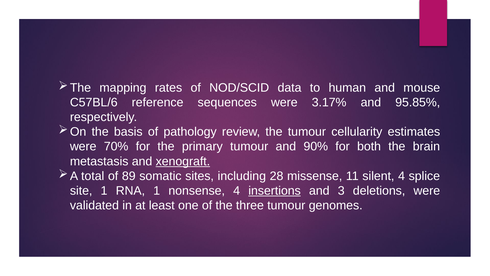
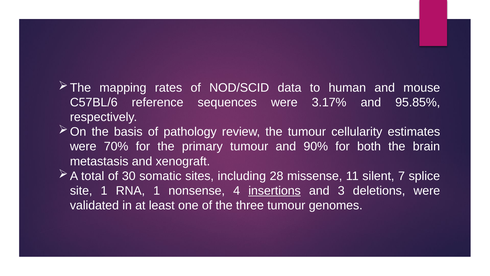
xenograft underline: present -> none (183, 161)
89: 89 -> 30 (129, 176)
silent 4: 4 -> 7 (402, 176)
